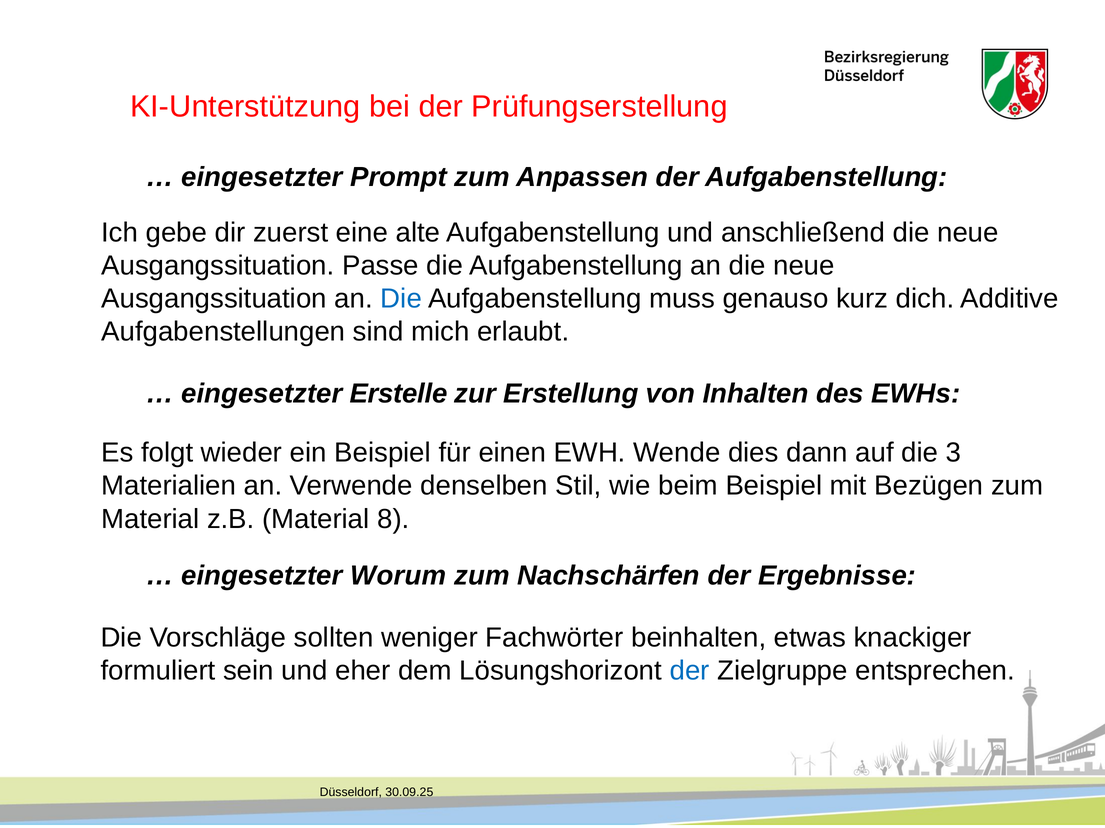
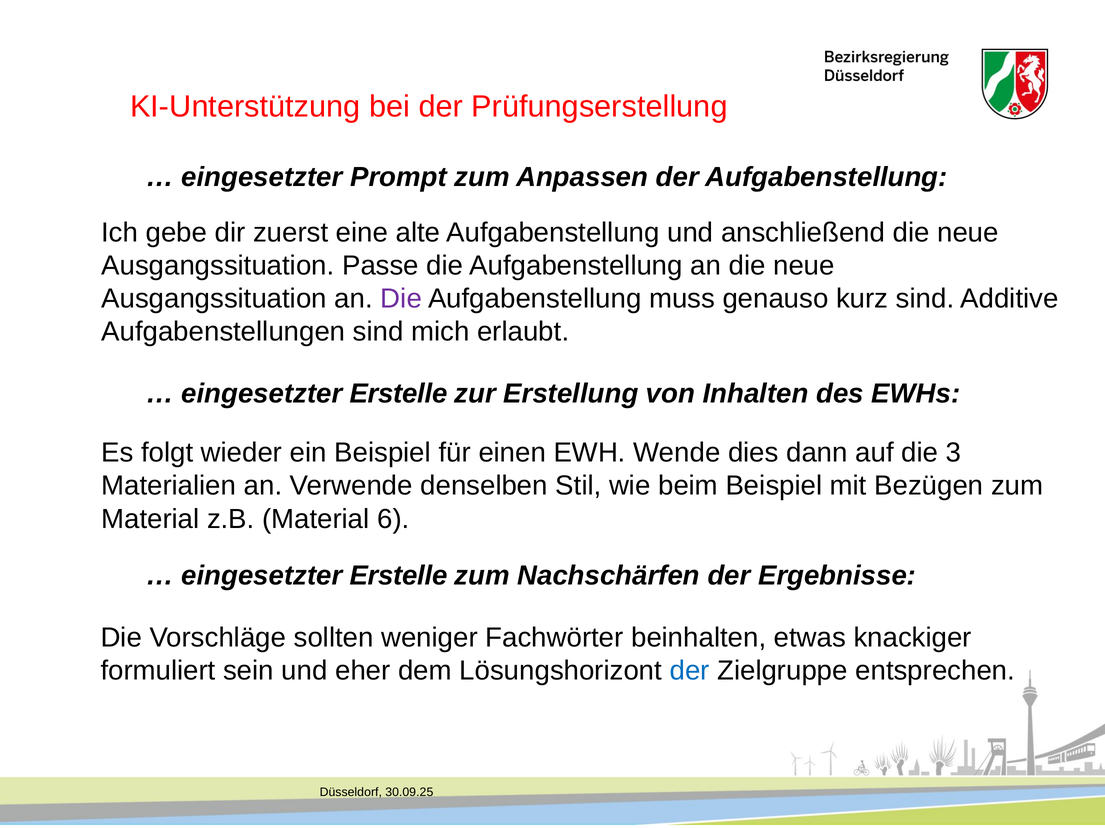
Die colour: blue -> purple (401, 299)
kurz dich: dich -> sind (925, 299)
8: 8 -> 6 (393, 519)
Worum: Worum -> Erstelle (399, 576)
